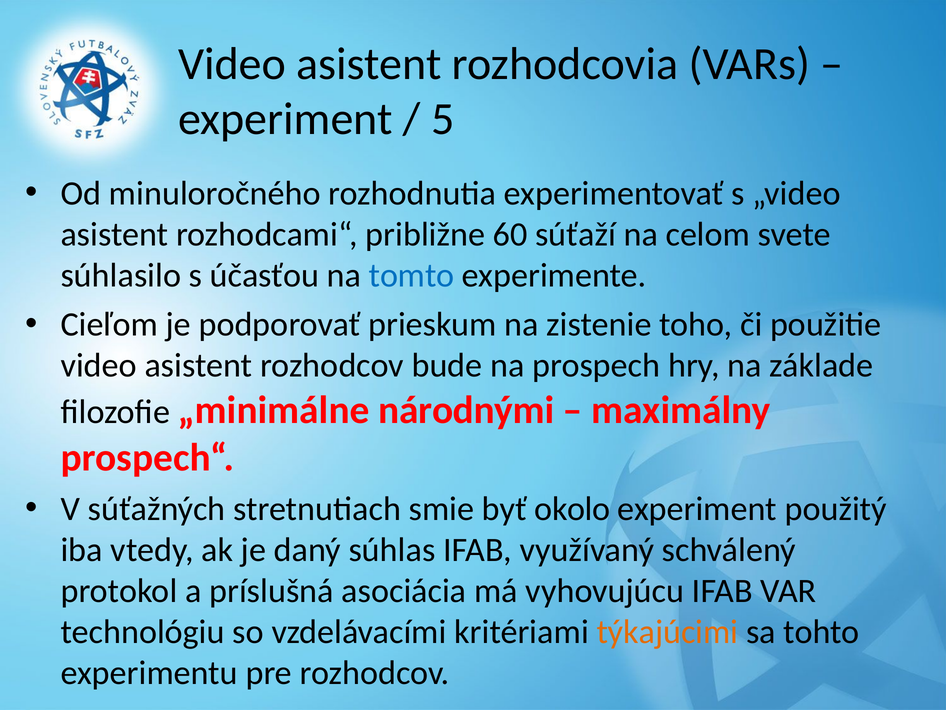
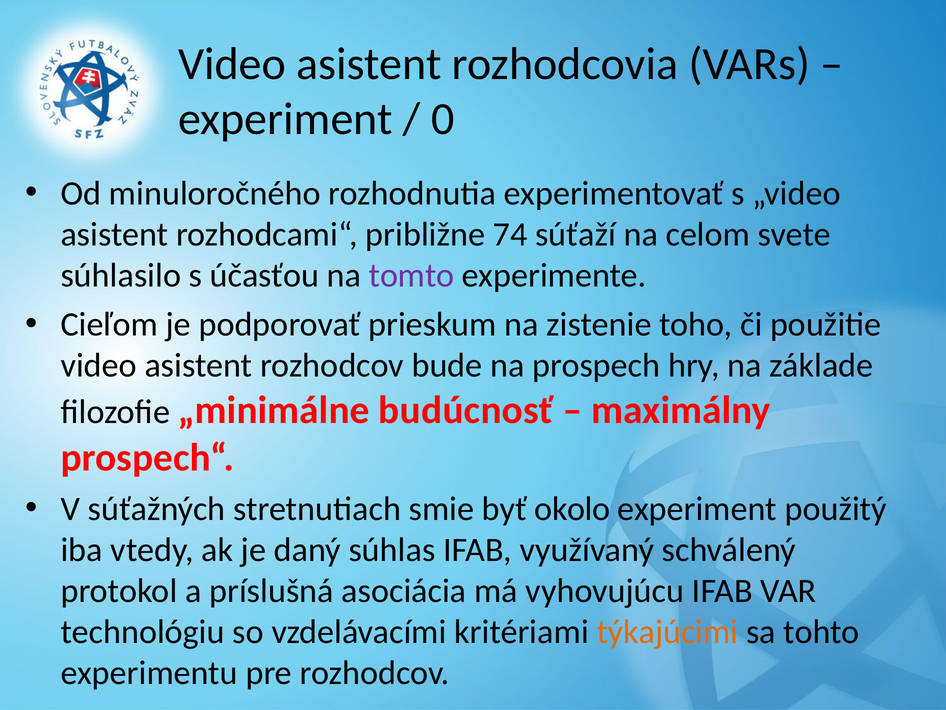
5: 5 -> 0 (443, 119)
60: 60 -> 74 (510, 234)
tomto colour: blue -> purple (412, 275)
národnými: národnými -> budúcnosť (466, 410)
